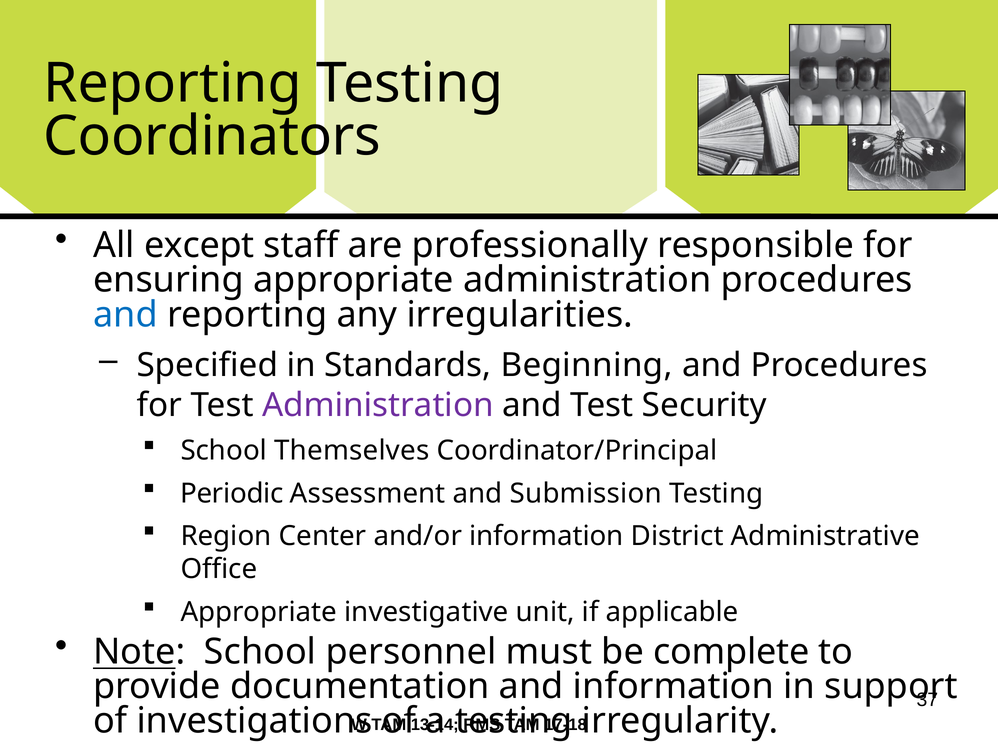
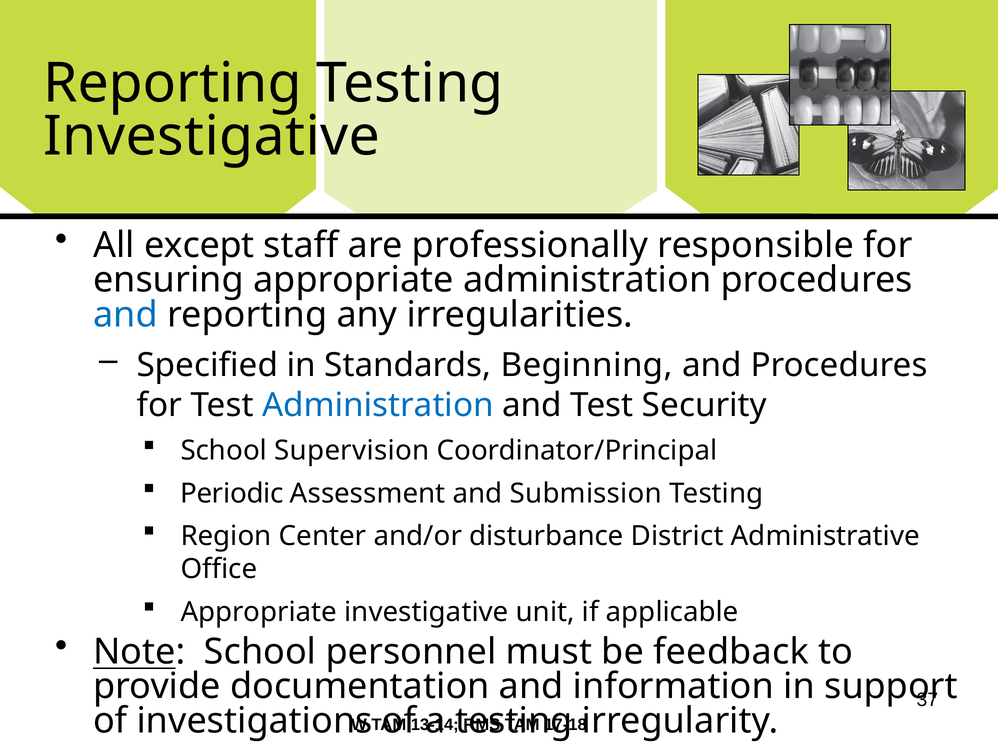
Coordinators: Coordinators -> Investigative (212, 137)
Administration colour: purple -> blue (378, 405)
Themselves: Themselves -> Supervision (352, 450)
and/or information: information -> disturbance (546, 536)
complete: complete -> feedback (731, 651)
